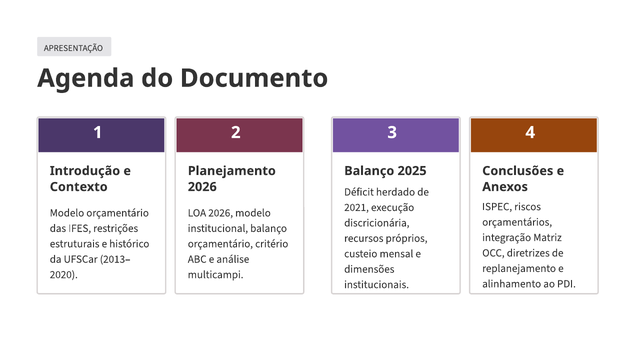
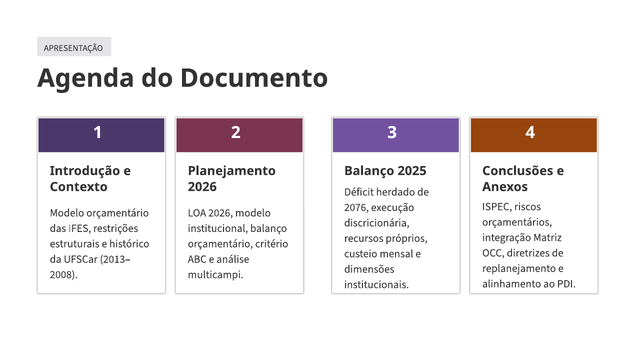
2021: 2021 -> 2076 (357, 207)
2020: 2020 -> 2008 (64, 275)
